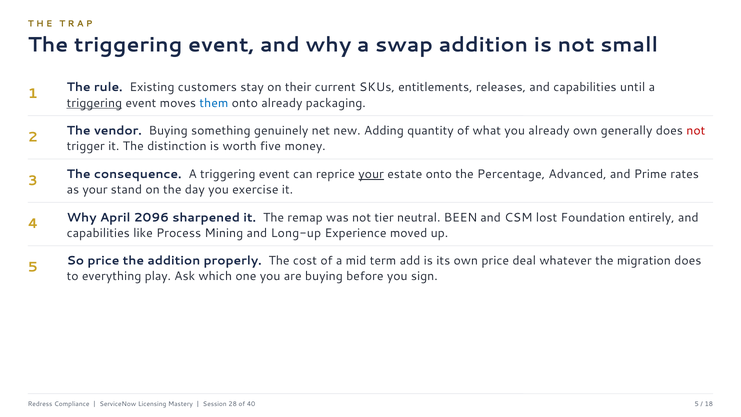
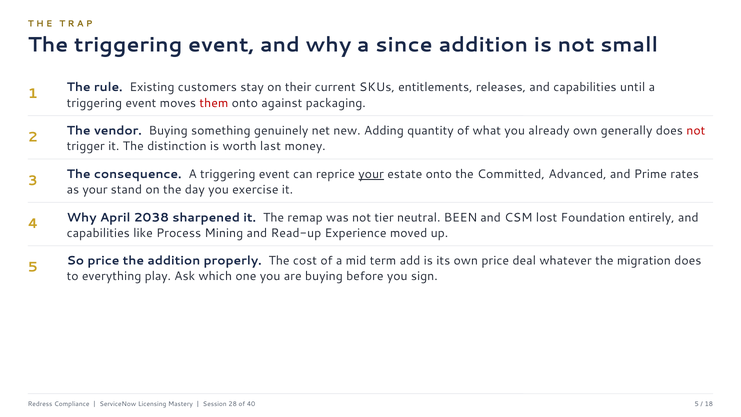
swap: swap -> since (404, 45)
triggering underline: present -> none (94, 103)
them colour: blue -> red (214, 103)
onto already: already -> against (282, 103)
five: five -> last (270, 146)
Percentage: Percentage -> Committed (511, 174)
2096: 2096 -> 2038 (151, 217)
Long-up: Long-up -> Read-up (296, 233)
